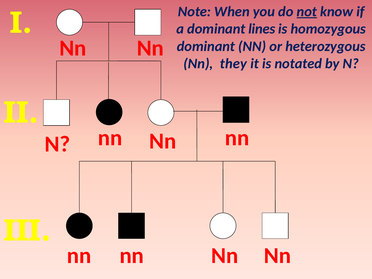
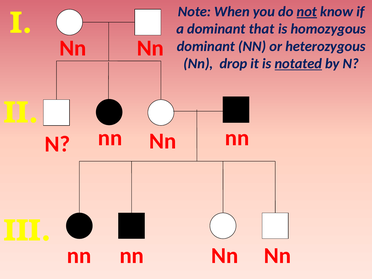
lines: lines -> that (262, 29)
they: they -> drop (234, 64)
notated underline: none -> present (298, 64)
